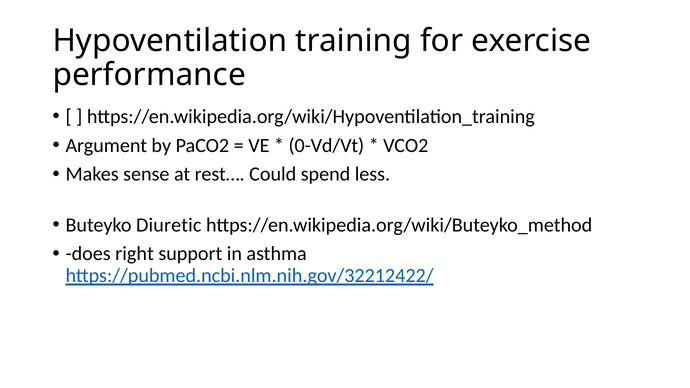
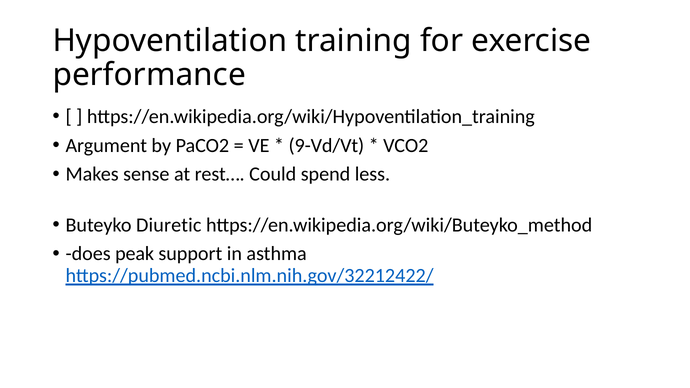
0-Vd/Vt: 0-Vd/Vt -> 9-Vd/Vt (326, 146)
right: right -> peak (135, 254)
